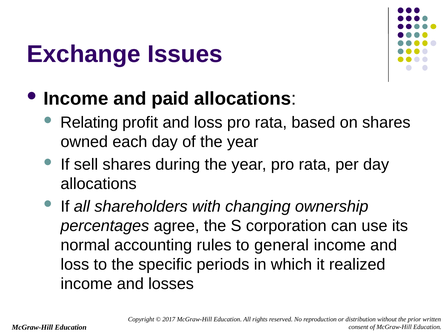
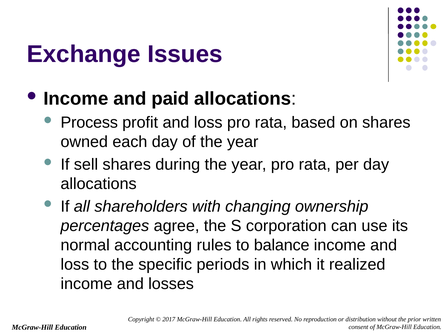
Relating: Relating -> Process (89, 122)
general: general -> balance (282, 245)
